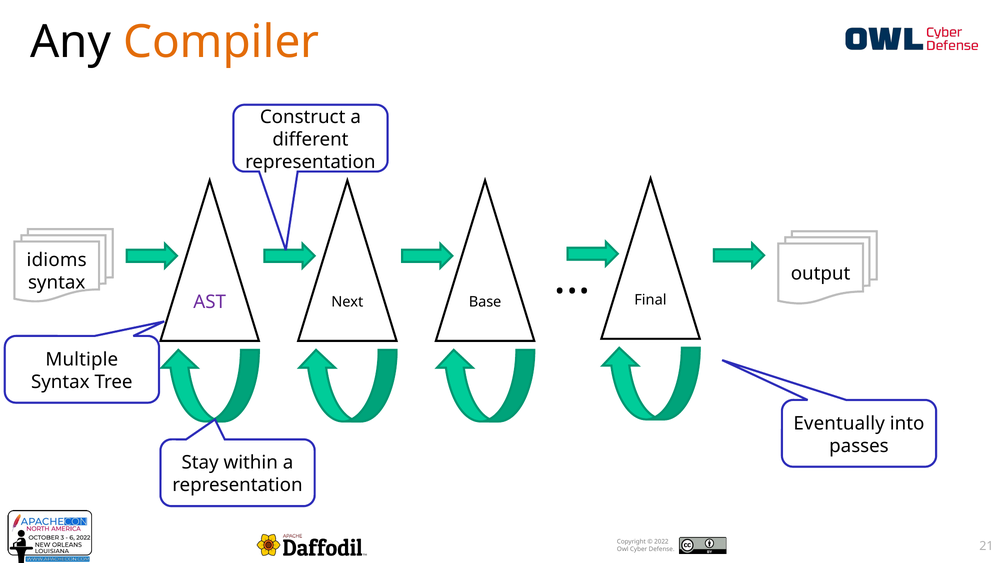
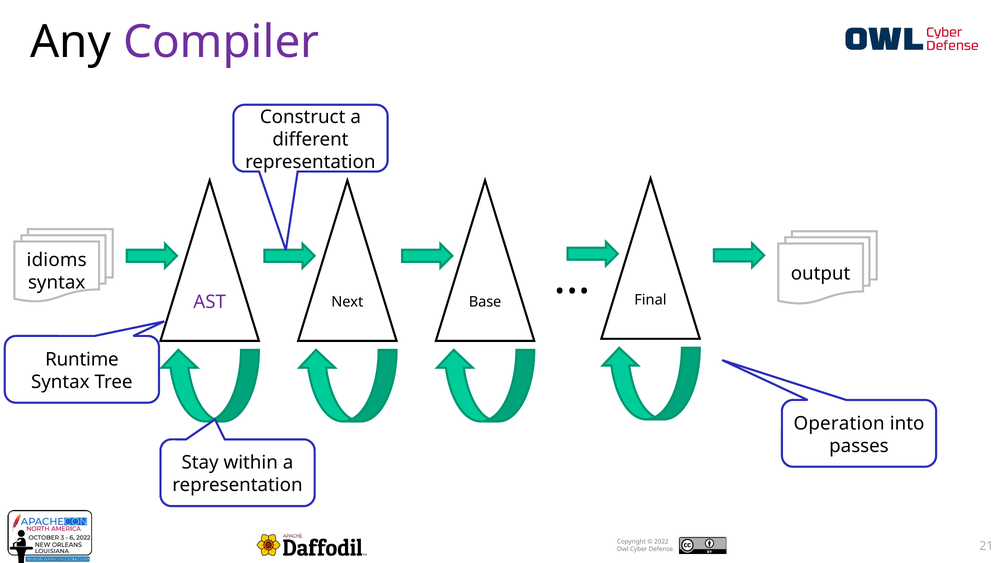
Compiler colour: orange -> purple (221, 42)
Multiple: Multiple -> Runtime (82, 359)
Eventually: Eventually -> Operation (839, 423)
